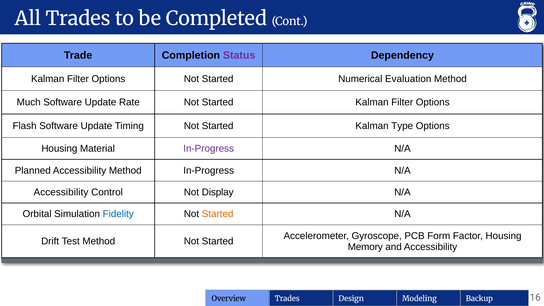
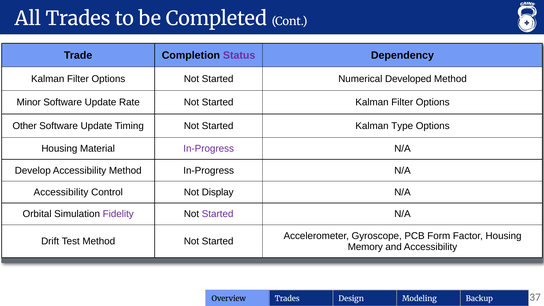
Evaluation: Evaluation -> Developed (408, 79)
Much: Much -> Minor (29, 102)
Flash: Flash -> Other (25, 126)
Planned: Planned -> Develop (33, 170)
Fidelity colour: blue -> purple (118, 214)
Started colour: orange -> purple (218, 214)
16: 16 -> 37 (535, 298)
